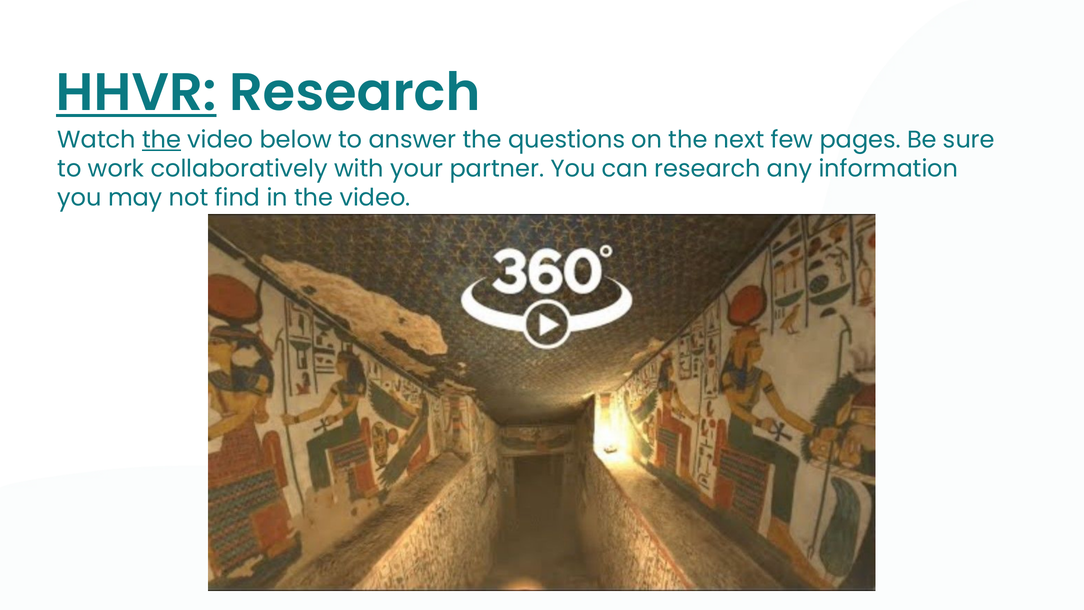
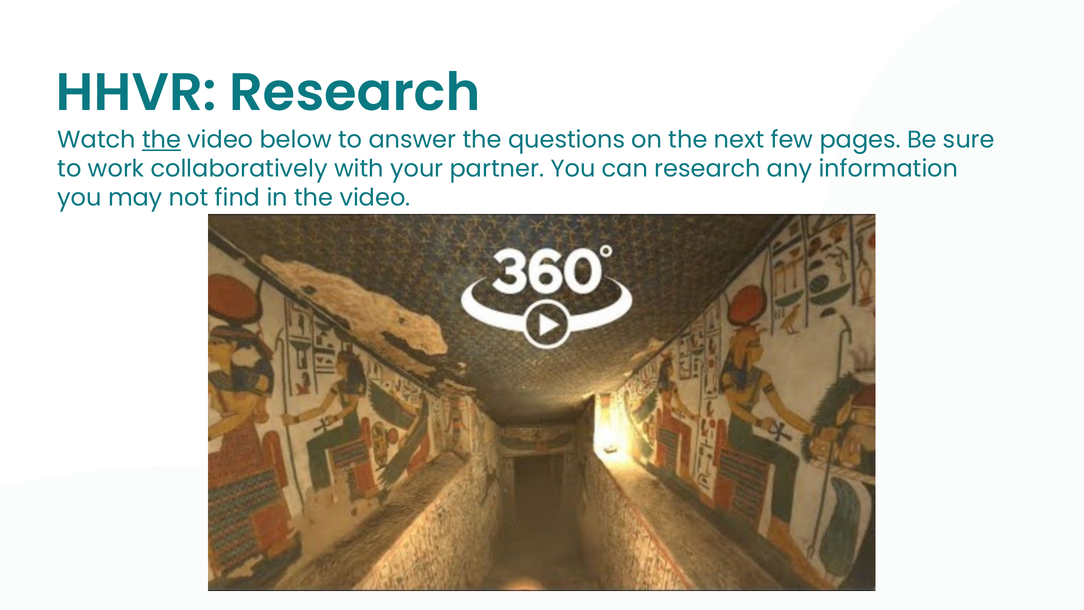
HHVR underline: present -> none (136, 93)
